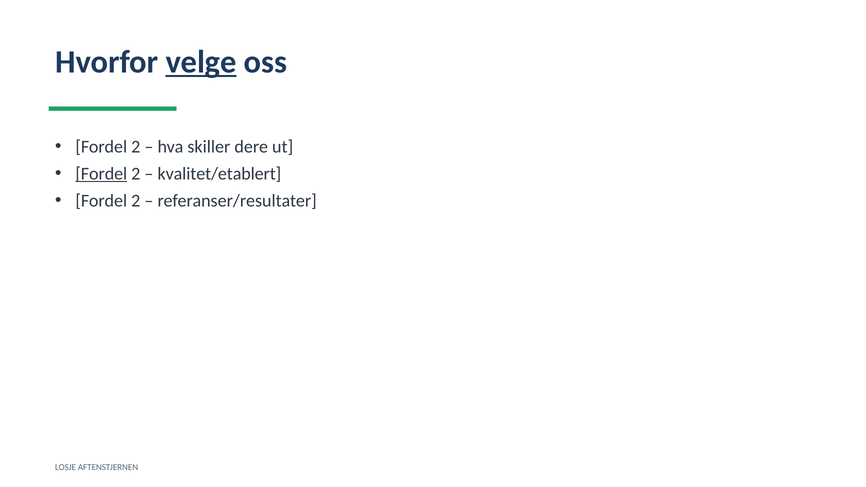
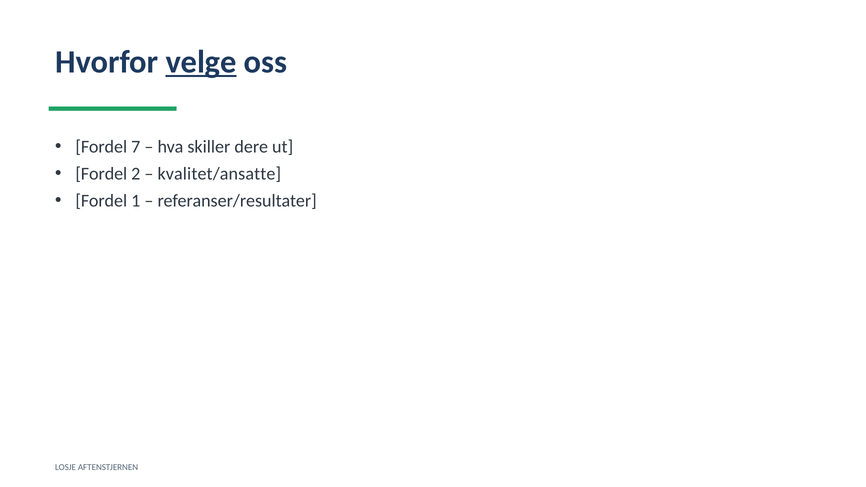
2: 2 -> 7 (136, 147)
Fordel underline: present -> none (101, 174)
kvalitet/etablert: kvalitet/etablert -> kvalitet/ansatte (219, 174)
2: 2 -> 1 (136, 201)
